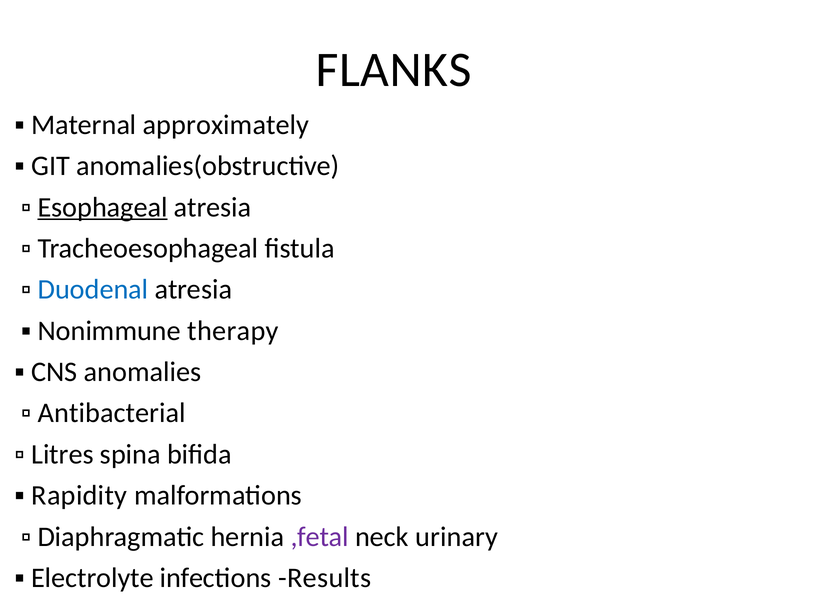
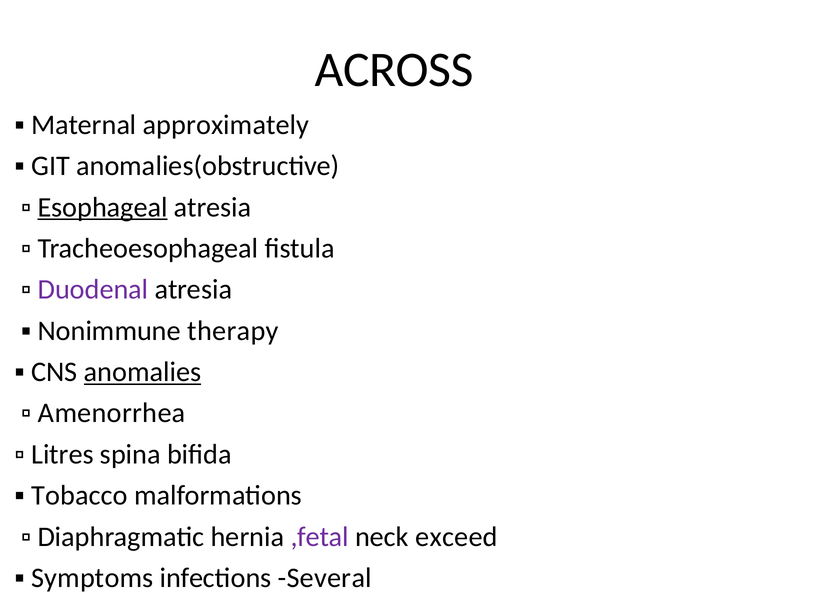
FLANKS: FLANKS -> ACROSS (394, 70)
Duodenal colour: blue -> purple (93, 290)
anomalies underline: none -> present (143, 372)
Antibacterial: Antibacterial -> Amenorrhea (112, 413)
Rapidity: Rapidity -> Tobacco (79, 496)
urinary: urinary -> exceed (457, 537)
Electrolyte: Electrolyte -> Symptoms (92, 578)
Results: Results -> Several (325, 578)
